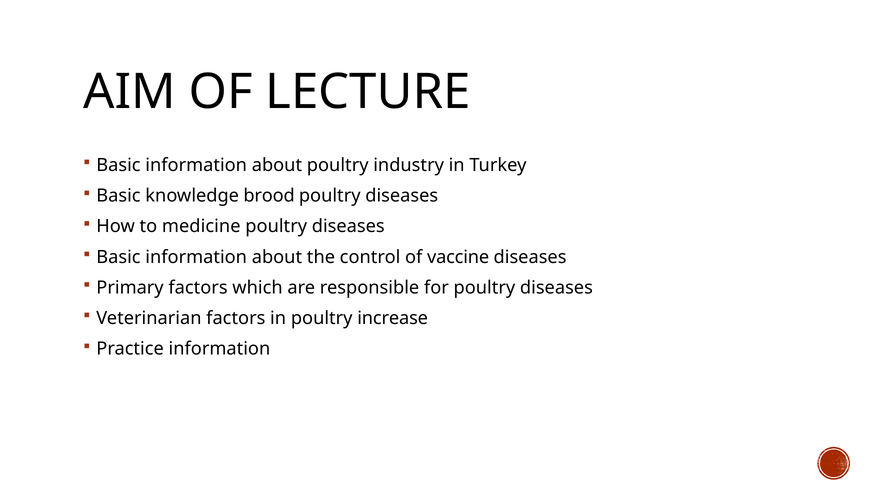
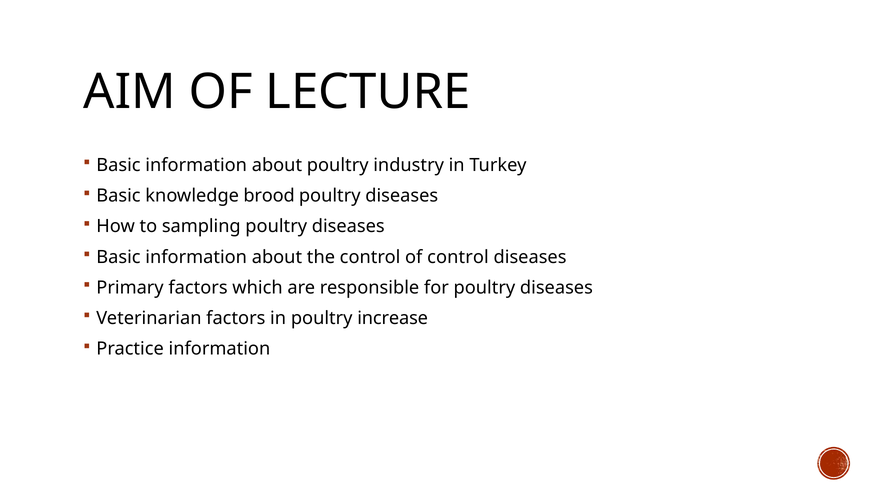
medicine: medicine -> sampling (201, 226)
of vaccine: vaccine -> control (458, 257)
